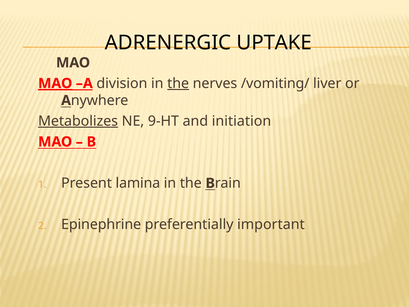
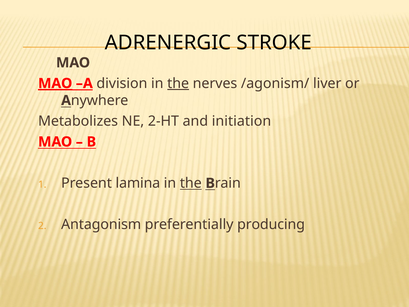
UPTAKE: UPTAKE -> STROKE (274, 43)
/vomiting/: /vomiting/ -> /agonism/ (275, 83)
Metabolizes underline: present -> none (78, 121)
9-HT: 9-HT -> 2-HT (163, 121)
the underline: none -> present (191, 183)
Epinephrine: Epinephrine -> Antagonism (101, 224)
important: important -> producing (271, 224)
